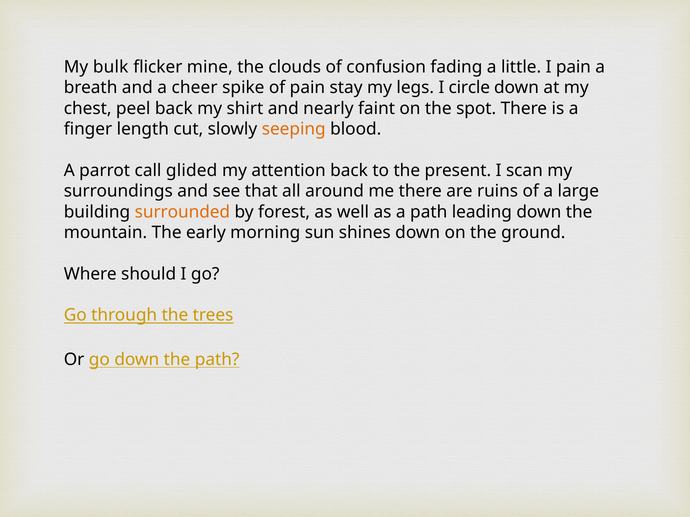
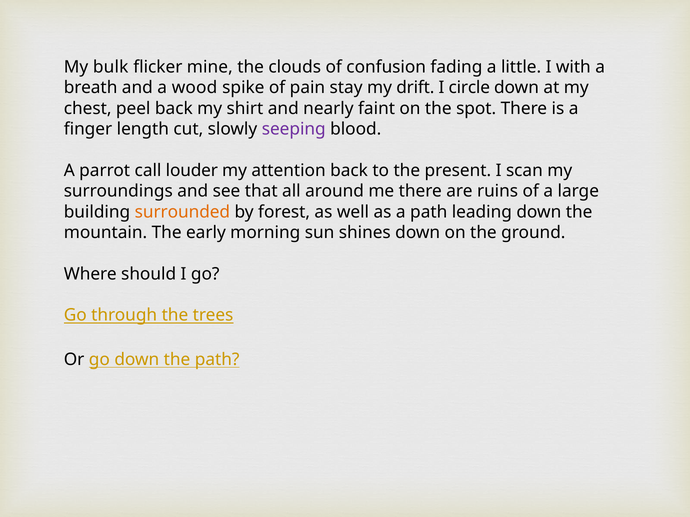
I pain: pain -> with (573, 67)
cheer: cheer -> wood (195, 88)
legs: legs -> drift (415, 88)
seeping colour: orange -> purple (294, 129)
glided: glided -> louder (192, 171)
